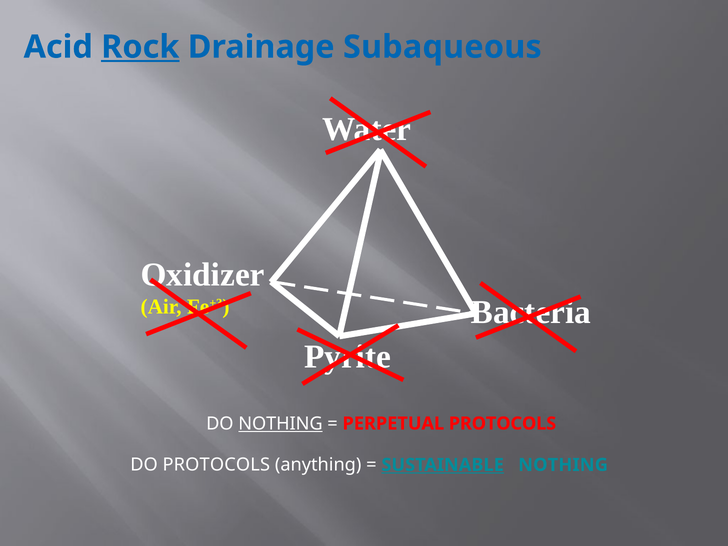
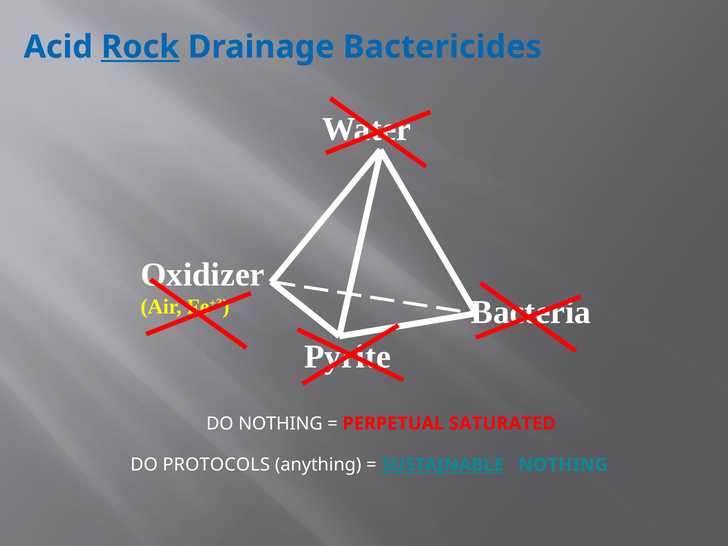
Subaqueous: Subaqueous -> Bactericides (442, 47)
NOTHING underline: present -> none (280, 424)
PERPETUAL PROTOCOLS: PROTOCOLS -> SATURATED (502, 424)
